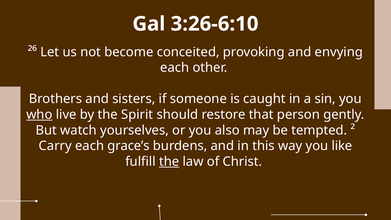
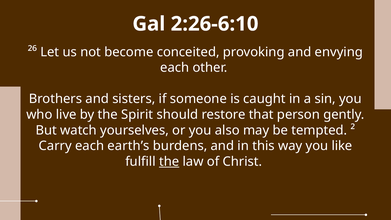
3:26-6:10: 3:26-6:10 -> 2:26-6:10 (215, 24)
who underline: present -> none (39, 115)
grace’s: grace’s -> earth’s (128, 146)
